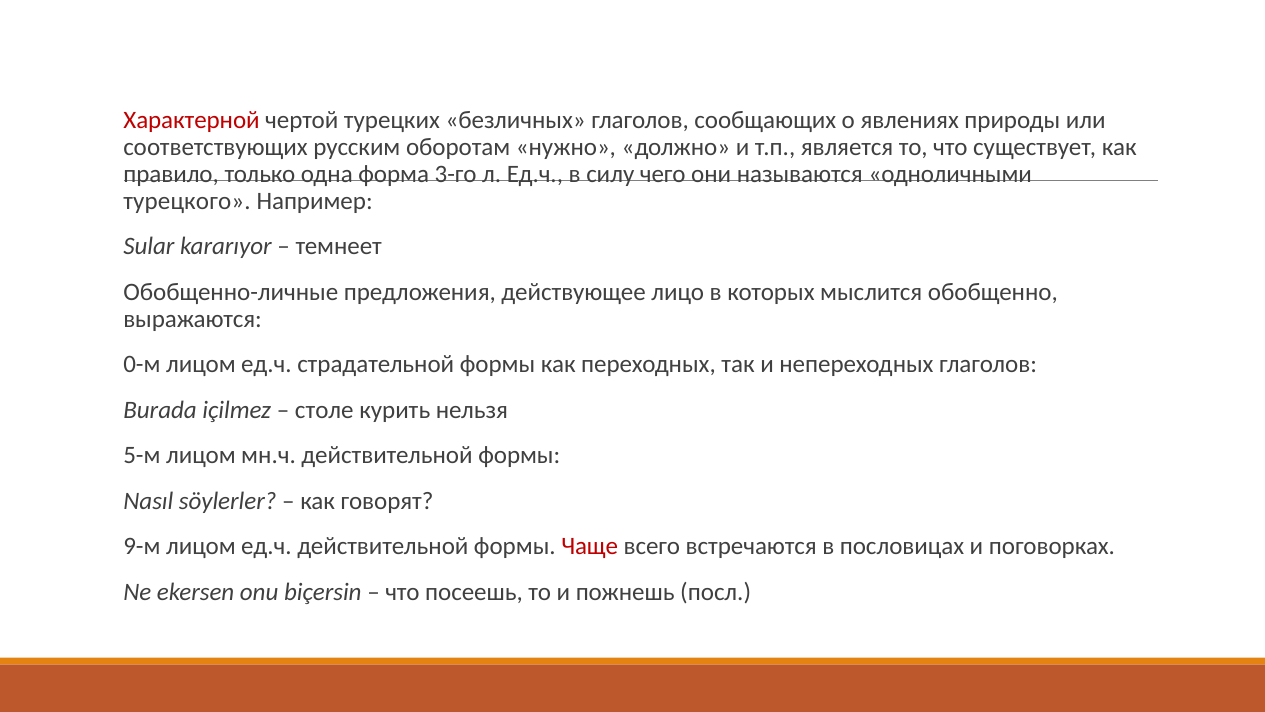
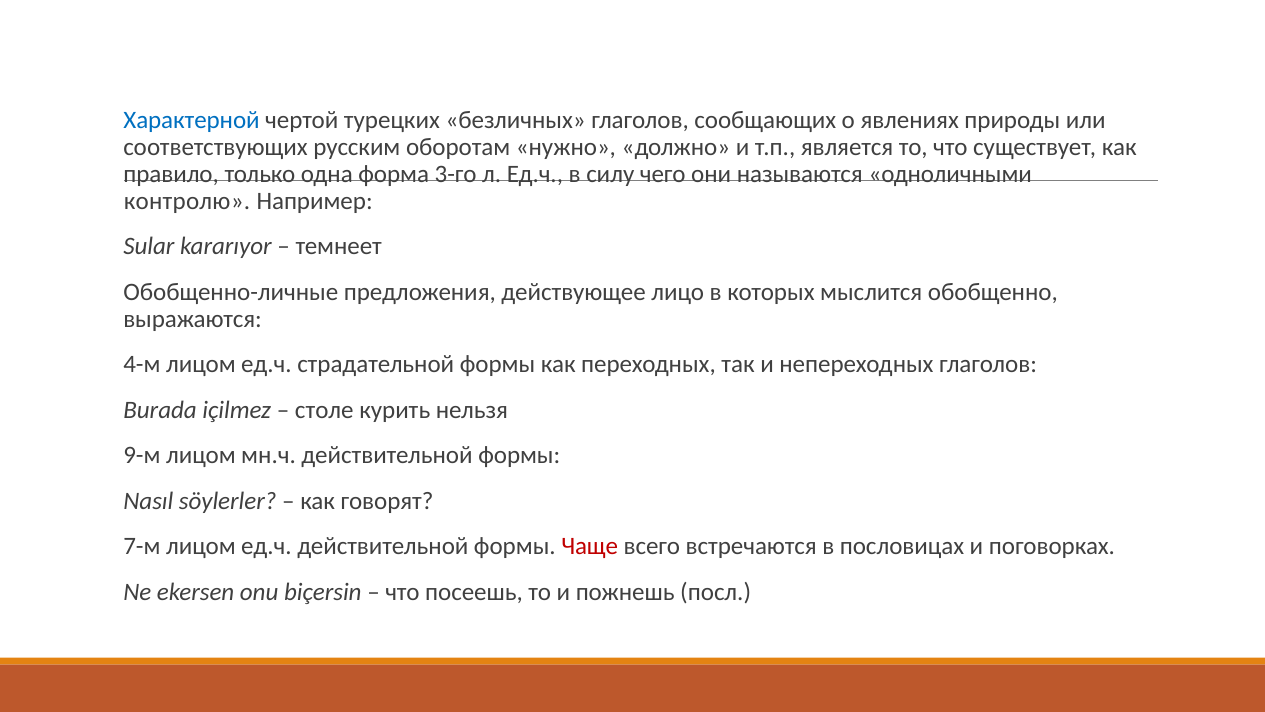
Характерной colour: red -> blue (191, 120)
турецкого: турецкого -> контролю (187, 201)
0-м: 0-м -> 4-м (142, 364)
5-м: 5-м -> 9-м (142, 455)
9-м: 9-м -> 7-м (142, 546)
